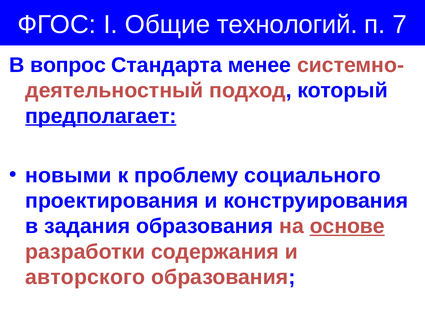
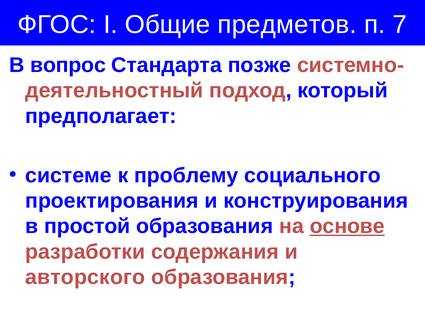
технологий: технологий -> предметов (287, 25)
менее: менее -> позже (259, 65)
предполагает underline: present -> none (101, 116)
новыми: новыми -> системе (68, 176)
задания: задания -> простой (87, 227)
